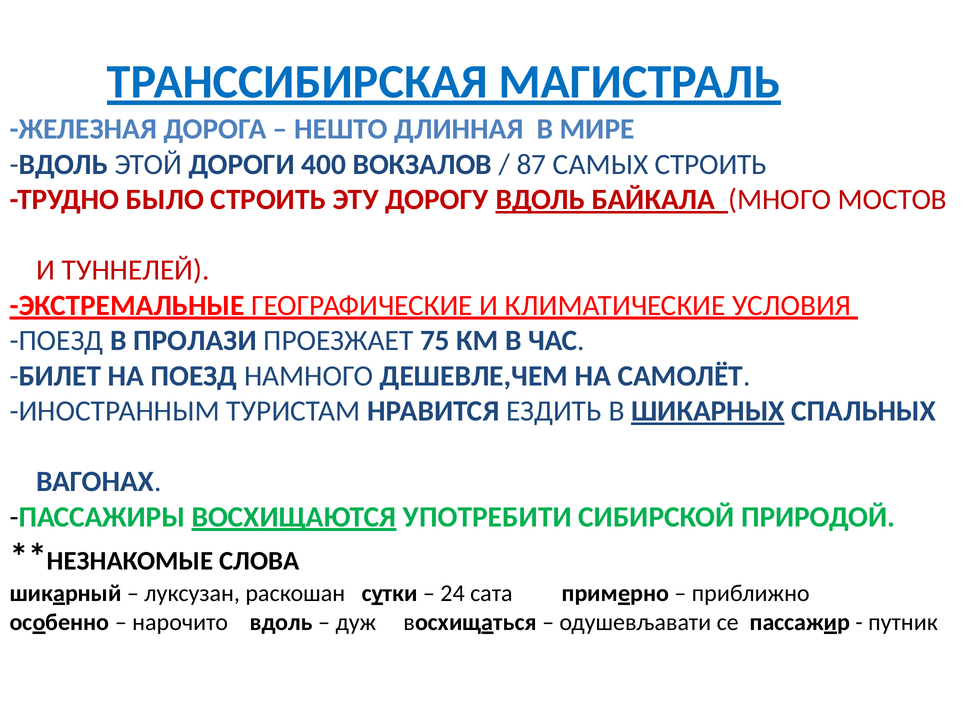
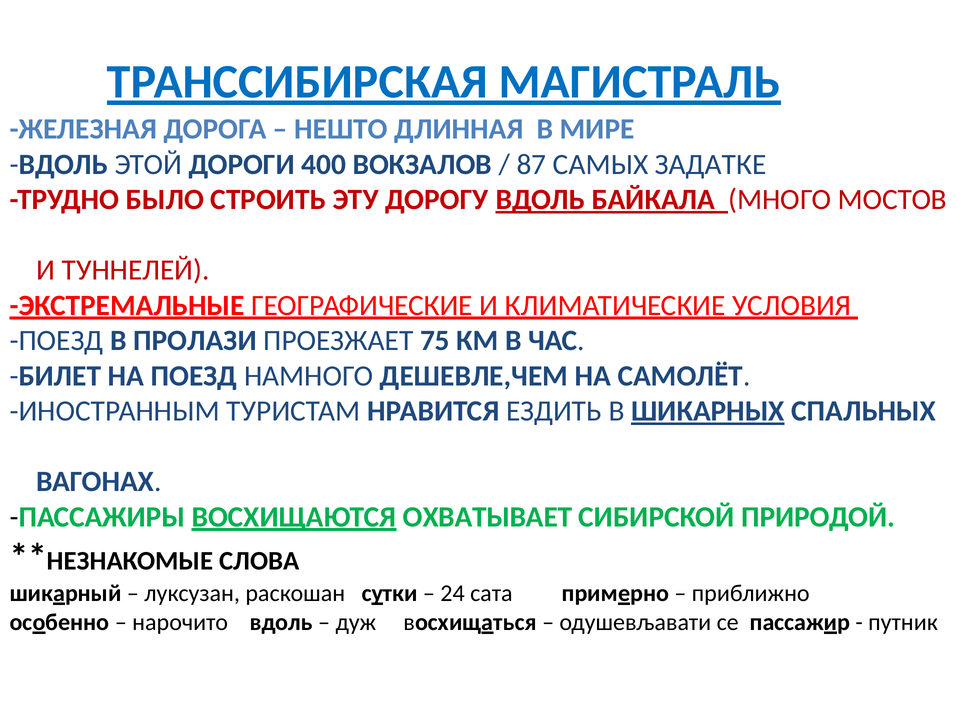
САМЫХ СТРОИТЬ: СТРОИТЬ -> ЗАДАТКЕ (711, 164)
УПОТРЕБИТИ: УПОТРЕБИТИ -> ОХВАТЫВАЕТ (488, 517)
